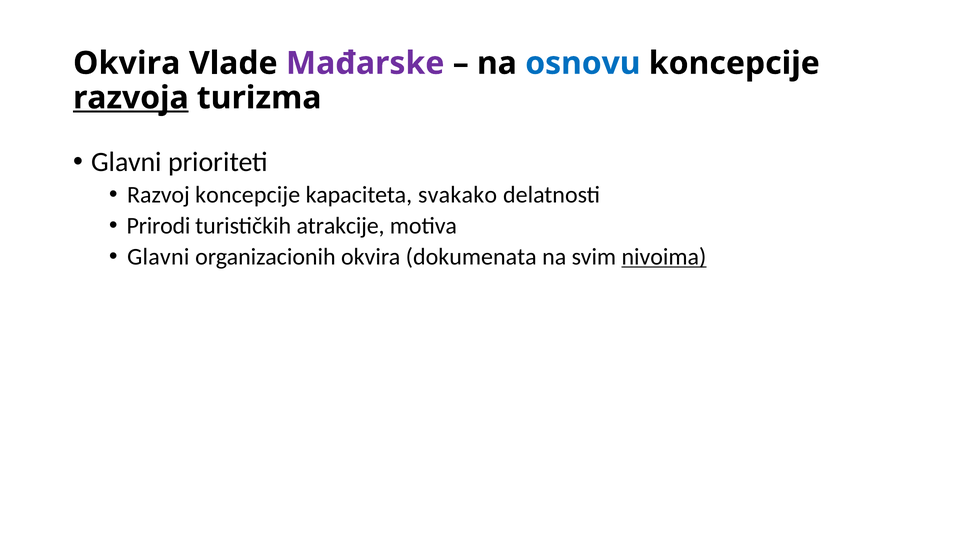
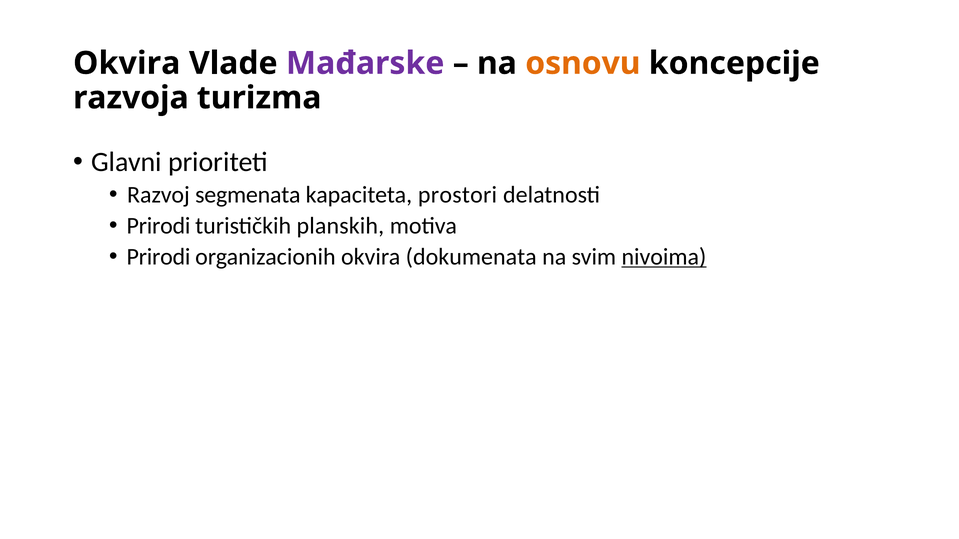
osnovu colour: blue -> orange (583, 63)
razvoja underline: present -> none (131, 98)
Razvoj koncepcije: koncepcije -> segmenata (248, 195)
svakako: svakako -> prostori (458, 195)
atrakcije: atrakcije -> planskih (340, 226)
Glavni: Glavni -> Prirodi (159, 257)
